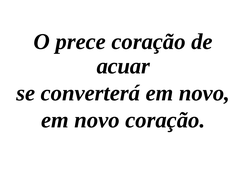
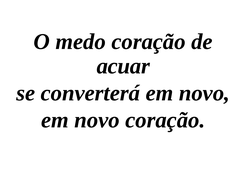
prece: prece -> medo (81, 42)
